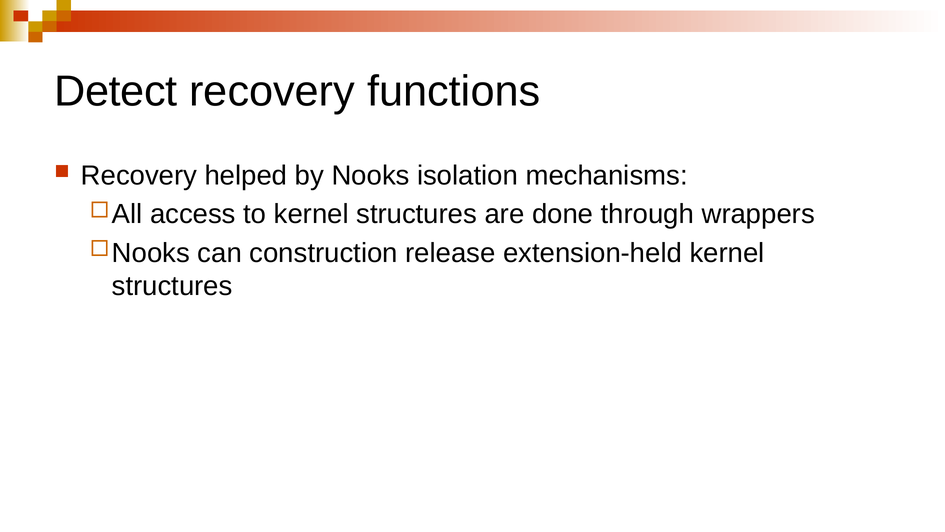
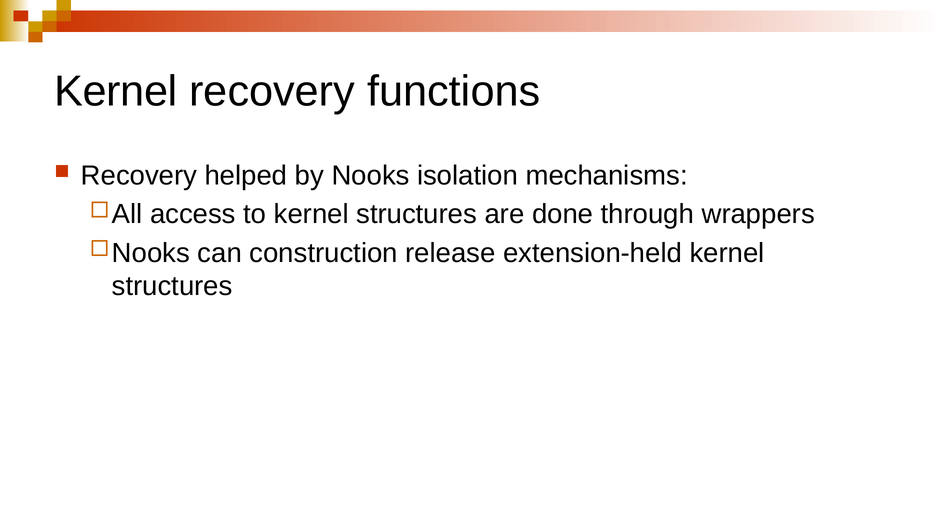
Detect: Detect -> Kernel (116, 92)
